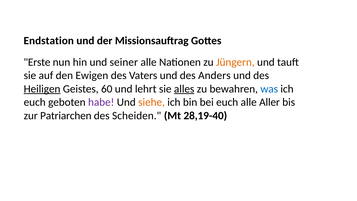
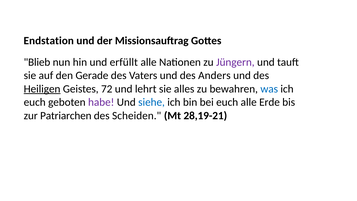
Erste: Erste -> Blieb (37, 62)
seiner: seiner -> erfüllt (124, 62)
Jüngern colour: orange -> purple (235, 62)
Ewigen: Ewigen -> Gerade (92, 75)
60: 60 -> 72 (107, 89)
alles underline: present -> none (184, 89)
siehe colour: orange -> blue (152, 102)
Aller: Aller -> Erde (270, 102)
28,19-40: 28,19-40 -> 28,19-21 (205, 116)
